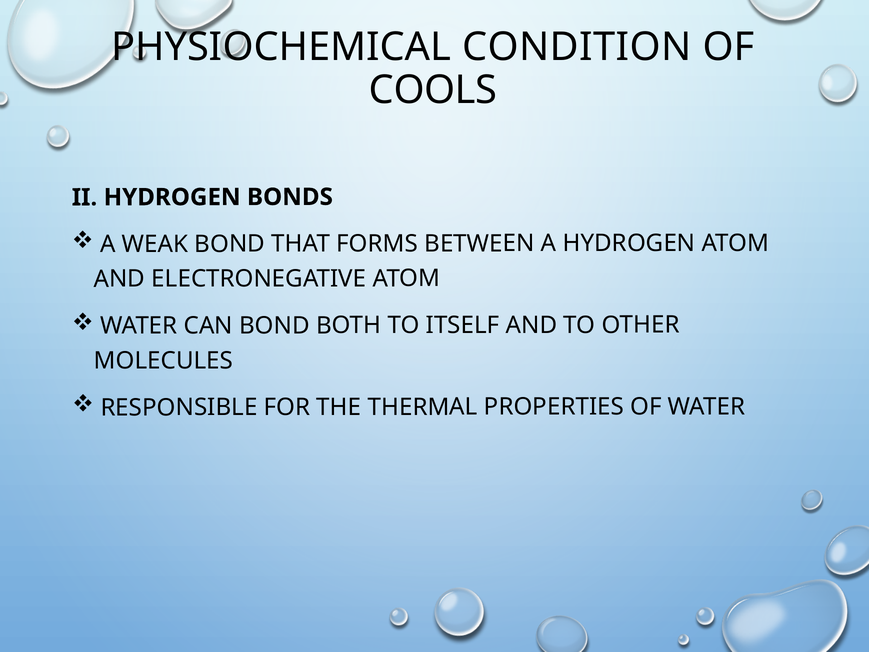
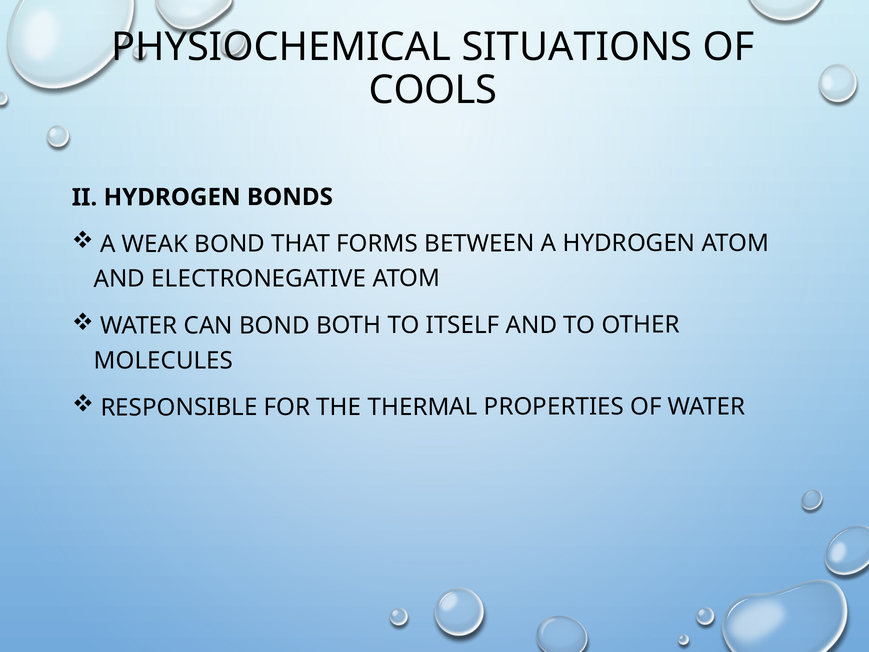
CONDITION: CONDITION -> SITUATIONS (577, 47)
